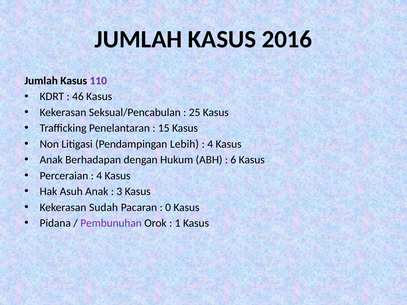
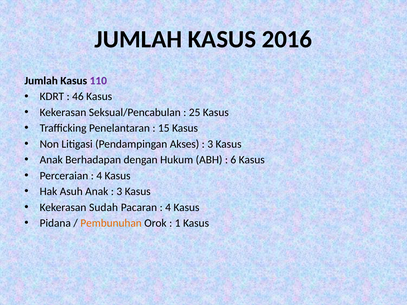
Lebih: Lebih -> Akses (185, 144)
4: 4 -> 3 (210, 144)
0: 0 -> 4 (168, 207)
Pembunuhan colour: purple -> orange (111, 223)
